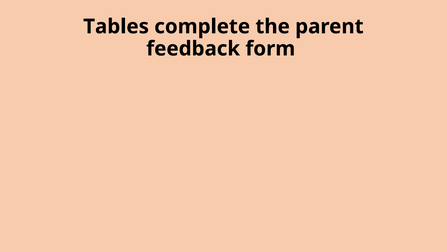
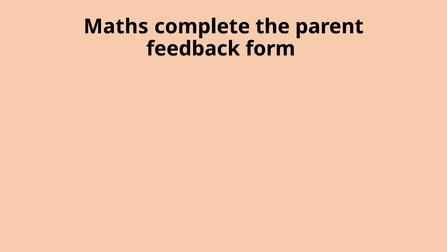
Tables: Tables -> Maths (116, 26)
